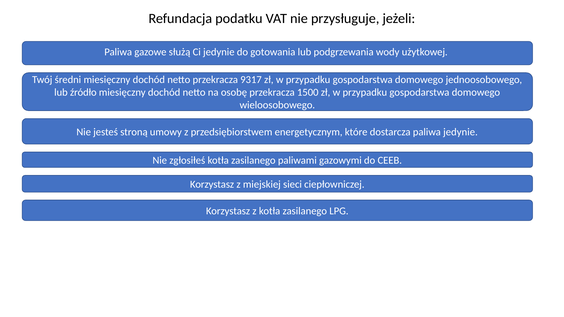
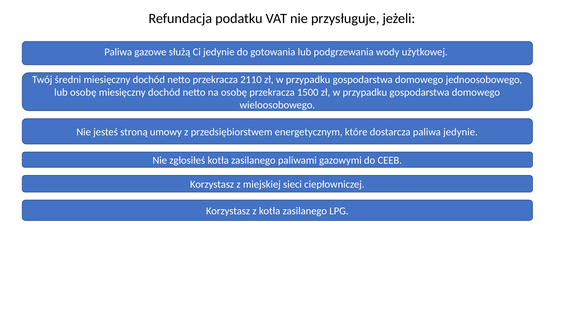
9317: 9317 -> 2110 (251, 80)
lub źródło: źródło -> osobę (83, 92)
